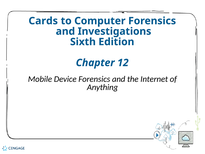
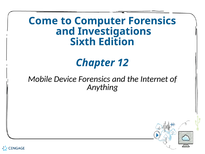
Cards: Cards -> Come (43, 21)
